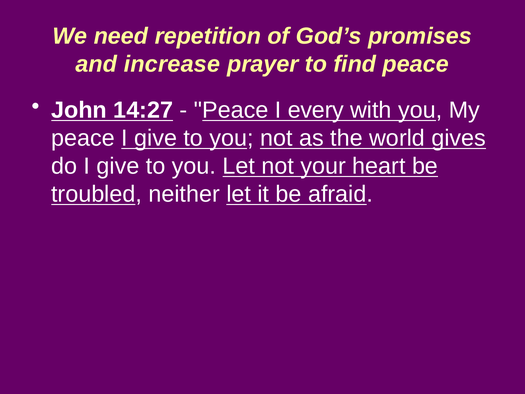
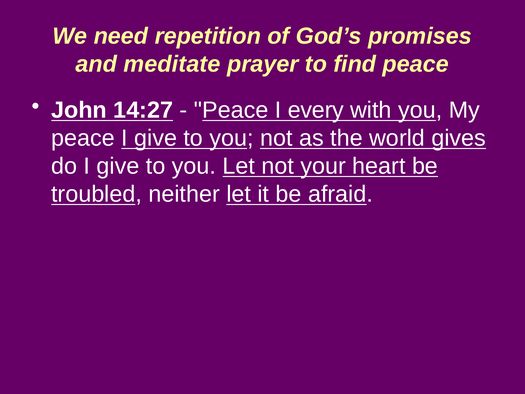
increase: increase -> meditate (172, 64)
